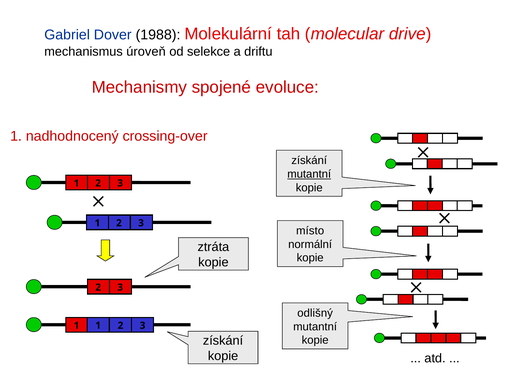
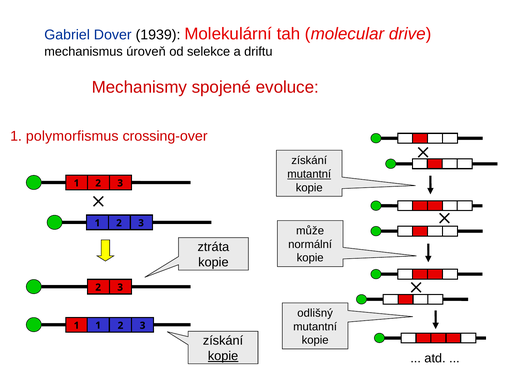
1988: 1988 -> 1939 (158, 35)
nadhodnocený: nadhodnocený -> polymorfismus (72, 136)
místo: místo -> může (310, 231)
kopie underline: none -> present (223, 356)
